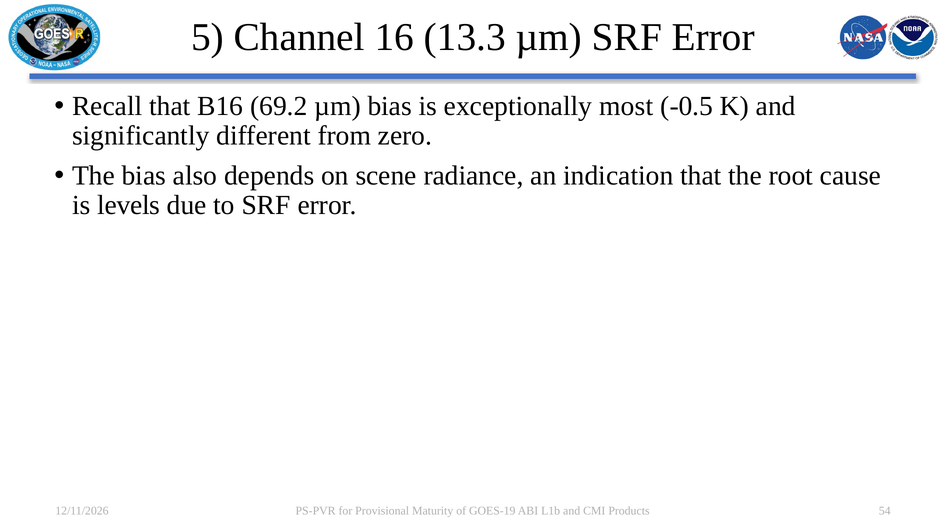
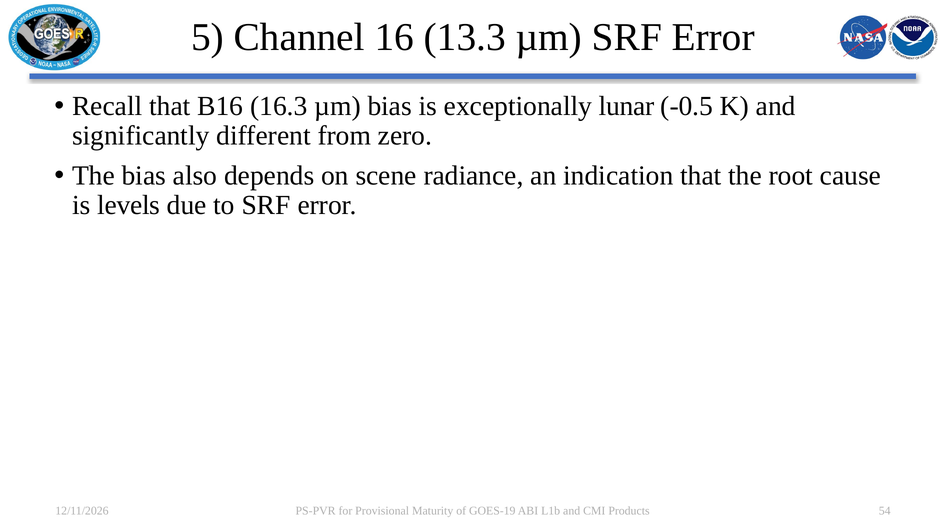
69.2: 69.2 -> 16.3 (279, 106)
most: most -> lunar (626, 106)
